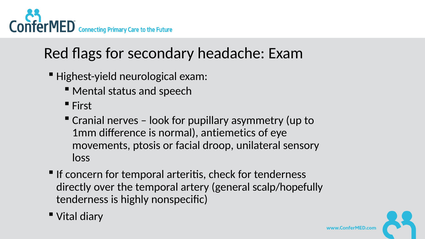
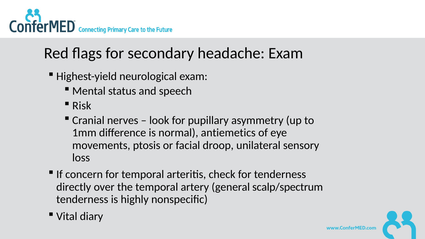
First: First -> Risk (82, 106)
scalp/hopefully: scalp/hopefully -> scalp/spectrum (288, 187)
